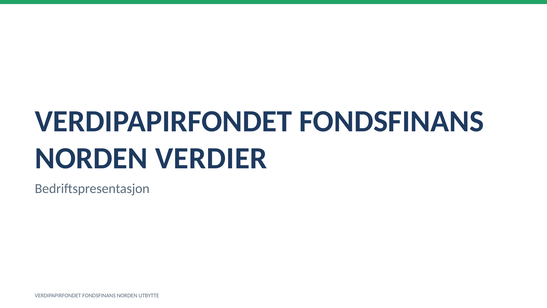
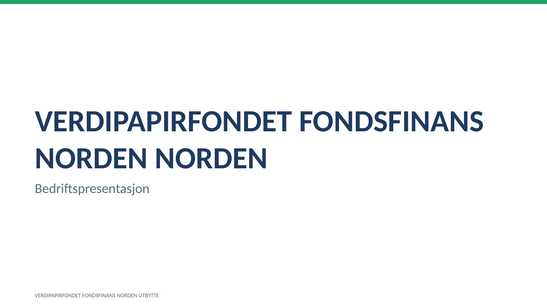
NORDEN VERDIER: VERDIER -> NORDEN (211, 158)
